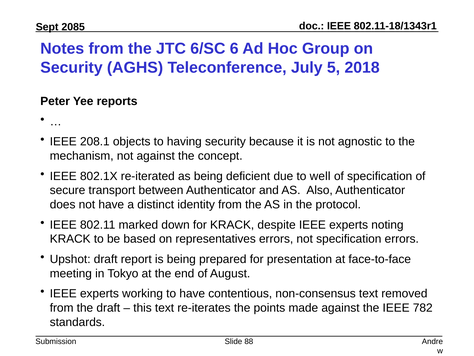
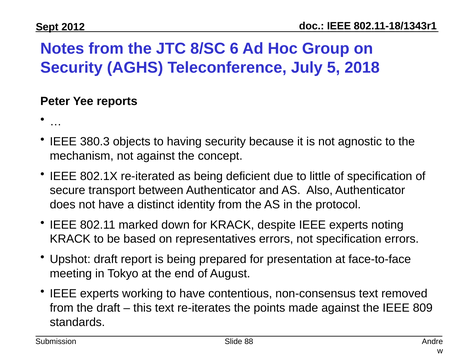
2085: 2085 -> 2012 (73, 27)
6/SC: 6/SC -> 8/SC (208, 49)
208.1: 208.1 -> 380.3 (95, 141)
well: well -> little (320, 176)
782: 782 -> 809 (423, 307)
